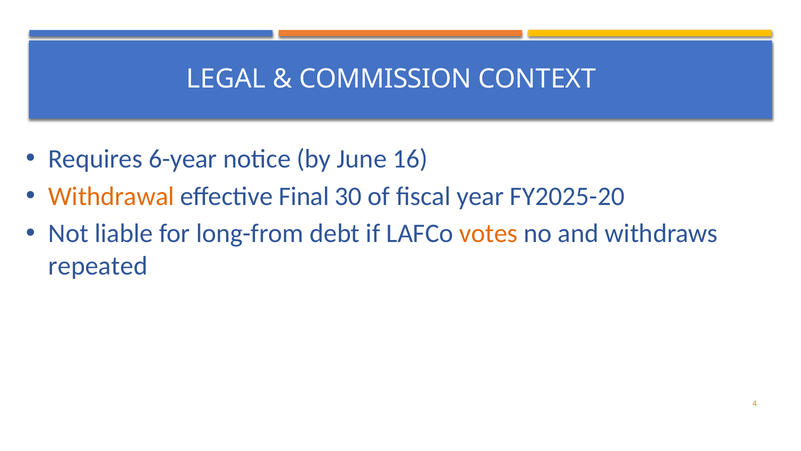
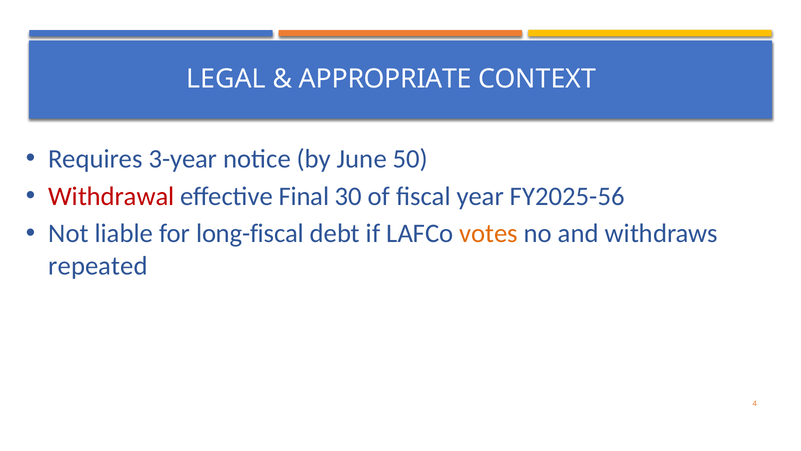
COMMISSION: COMMISSION -> APPROPRIATE (385, 79)
6-year: 6-year -> 3-year (183, 159)
16: 16 -> 50 (410, 159)
Withdrawal colour: orange -> red (111, 196)
FY2025-20: FY2025-20 -> FY2025-56 (567, 196)
long-from: long-from -> long-fiscal (250, 233)
